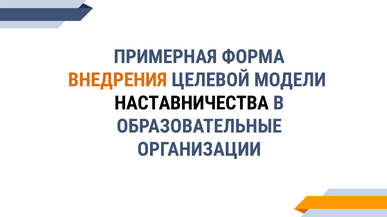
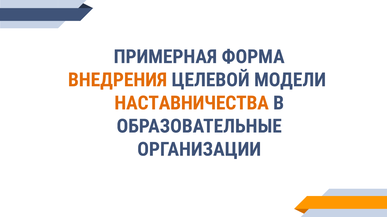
НАСТАВНИЧЕСТВА colour: black -> orange (192, 103)
